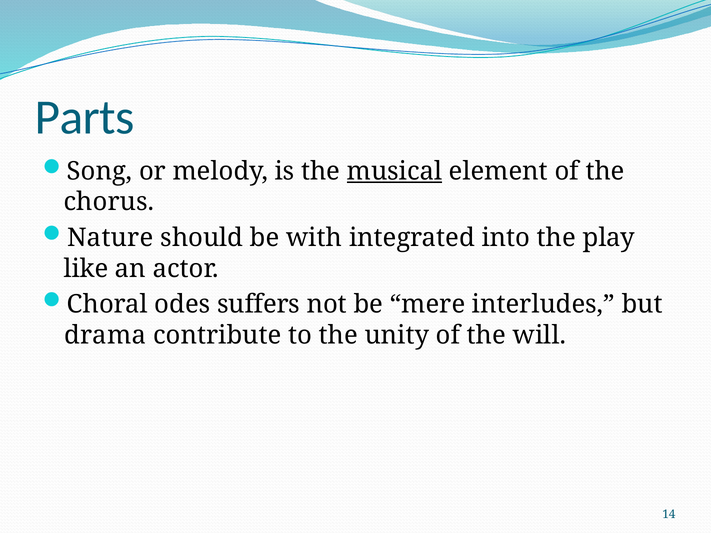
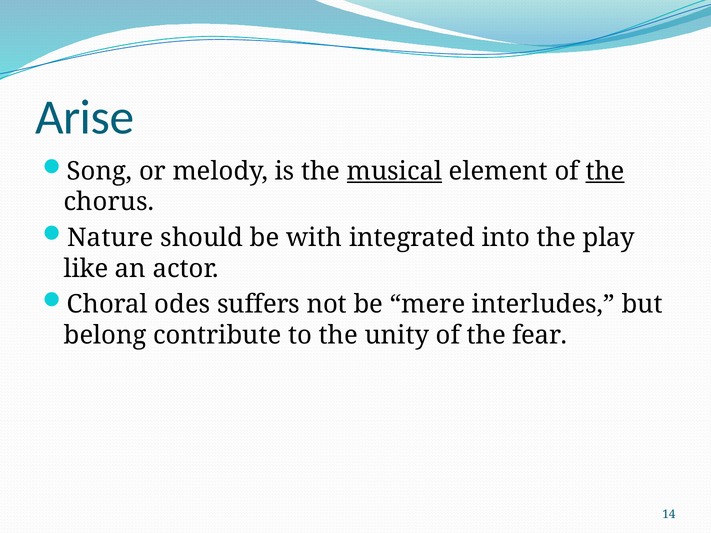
Parts: Parts -> Arise (85, 117)
the underline: none -> present (605, 171)
drama: drama -> belong (105, 335)
will: will -> fear (540, 335)
